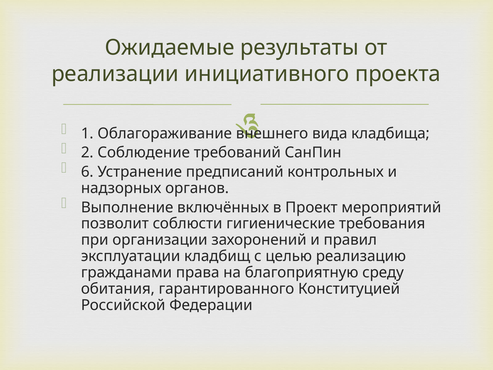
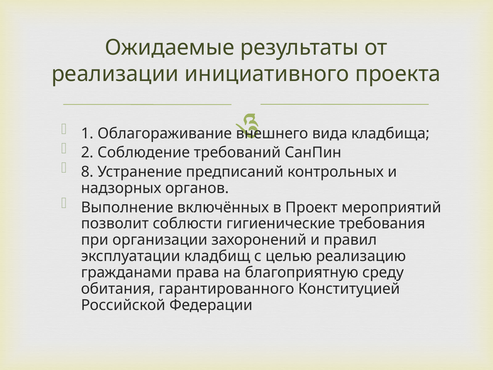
6: 6 -> 8 (87, 172)
